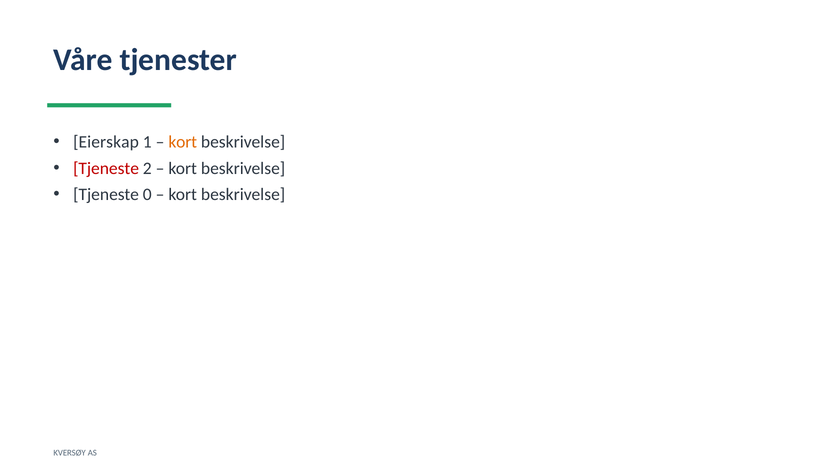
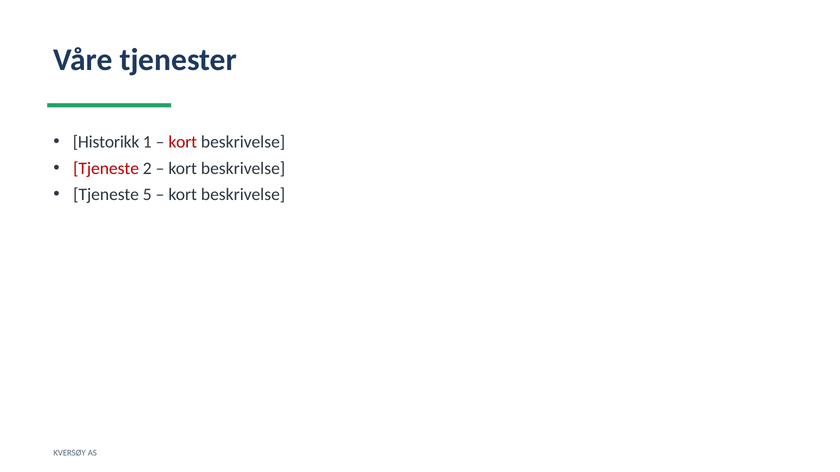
Eierskap: Eierskap -> Historikk (106, 142)
kort colour: orange -> red (183, 142)
0: 0 -> 5 (147, 195)
